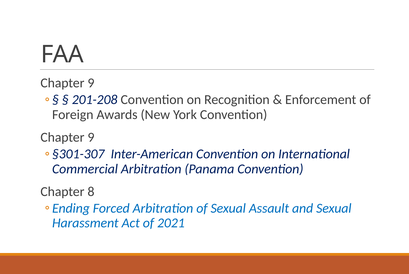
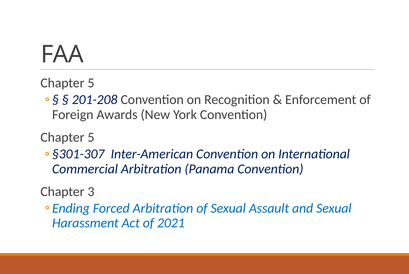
9: 9 -> 5 (91, 83)
9: 9 -> 5 (91, 137)
8: 8 -> 3 (91, 192)
